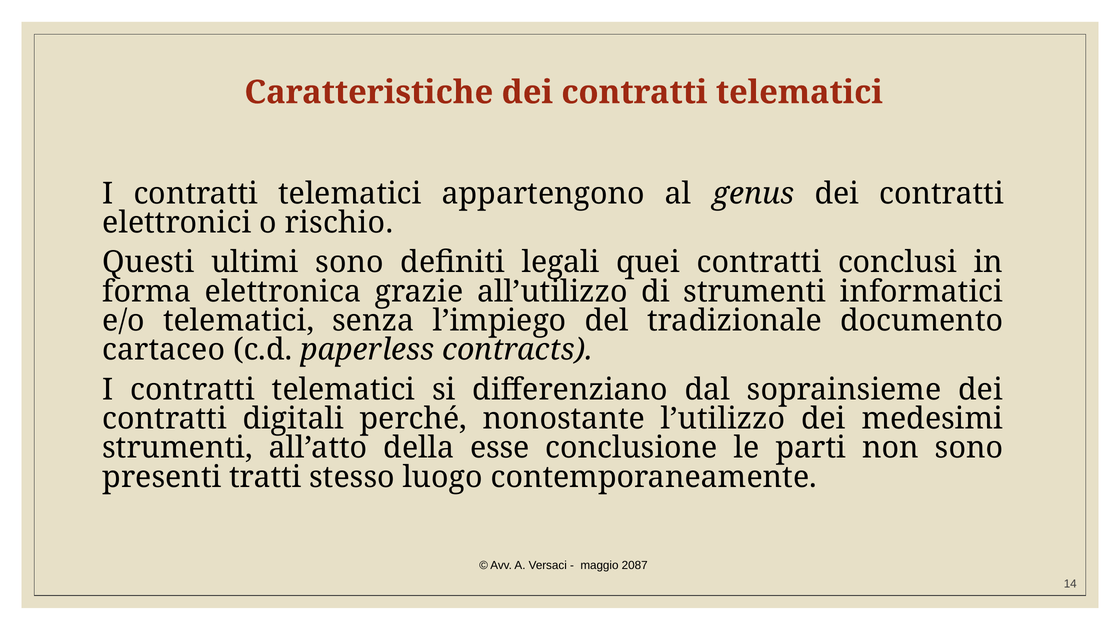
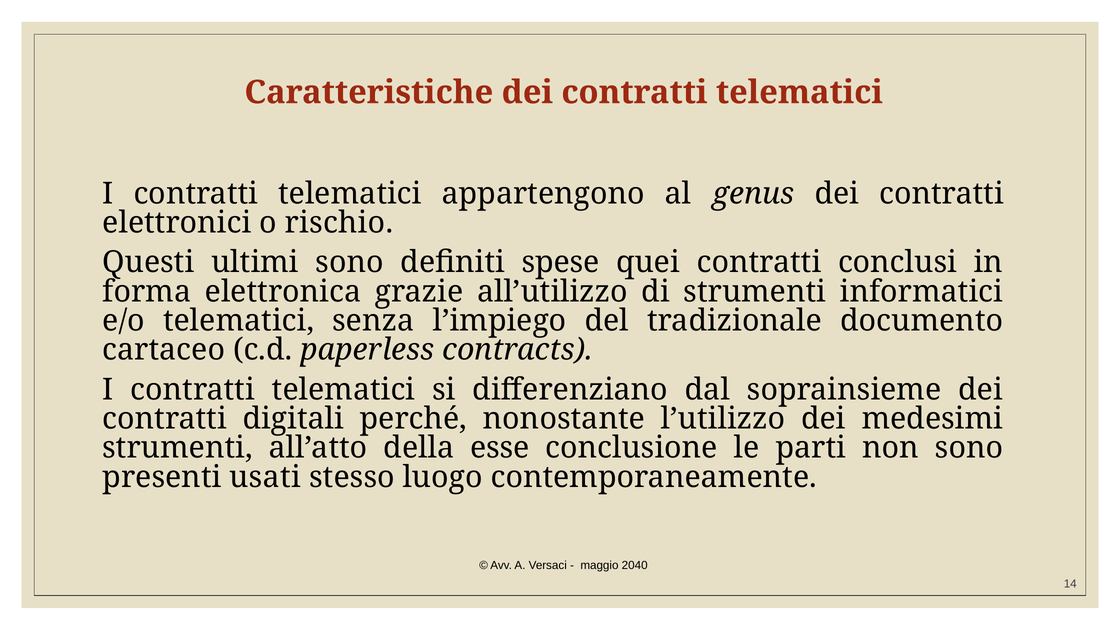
legali: legali -> spese (561, 262)
tratti: tratti -> usati (265, 477)
2087: 2087 -> 2040 (635, 565)
